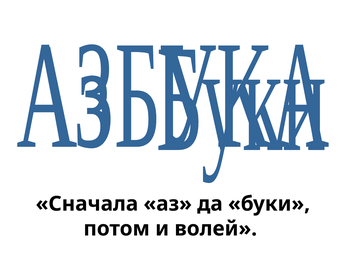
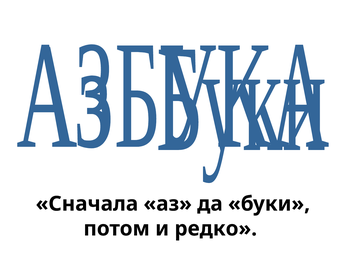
волей: волей -> редко (216, 228)
